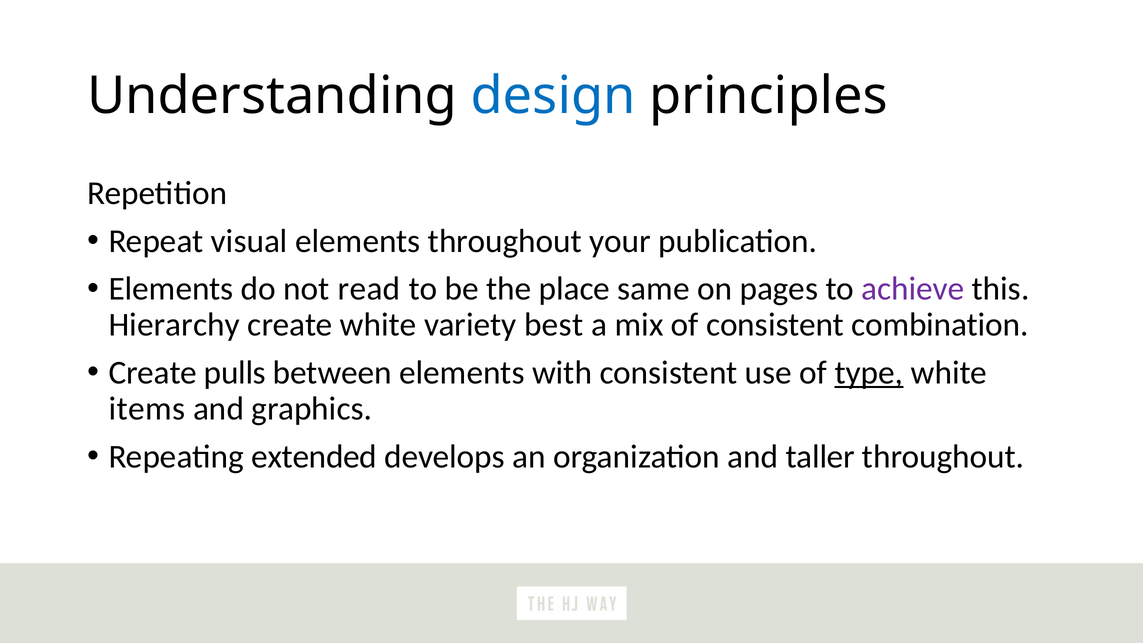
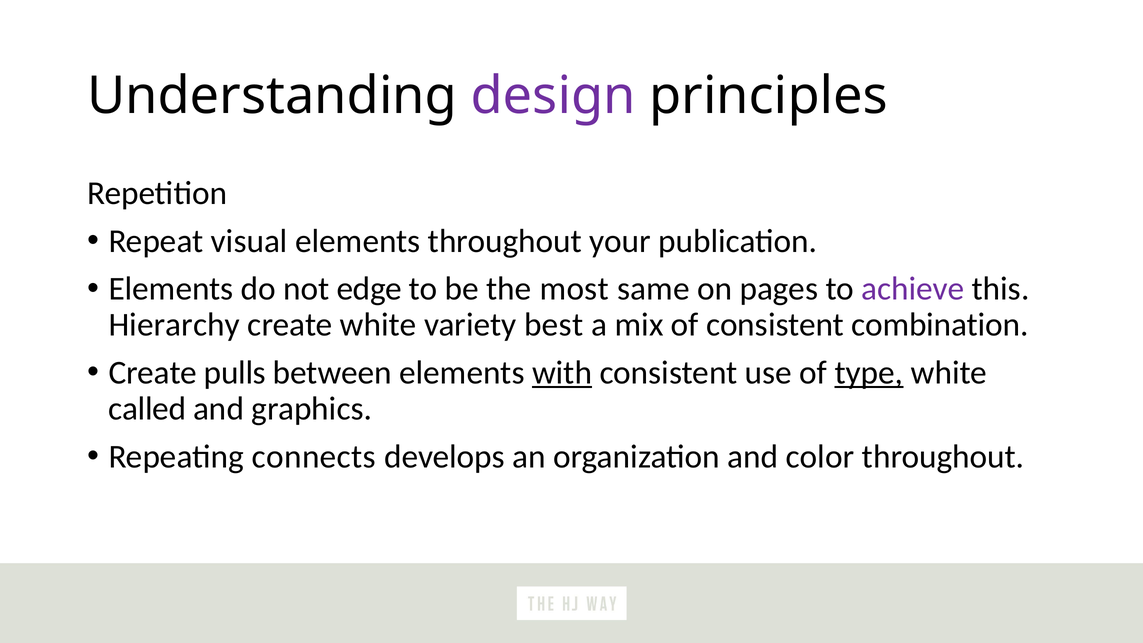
design colour: blue -> purple (553, 96)
read: read -> edge (369, 289)
place: place -> most (574, 289)
with underline: none -> present (562, 373)
items: items -> called (147, 409)
extended: extended -> connects (314, 456)
taller: taller -> color (820, 456)
